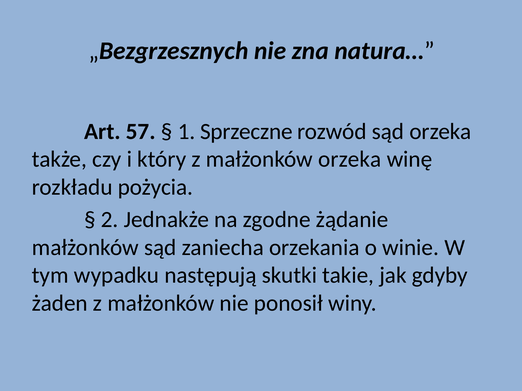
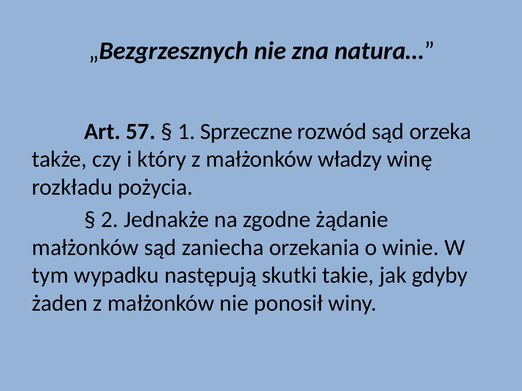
małżonków orzeka: orzeka -> władzy (350, 160)
